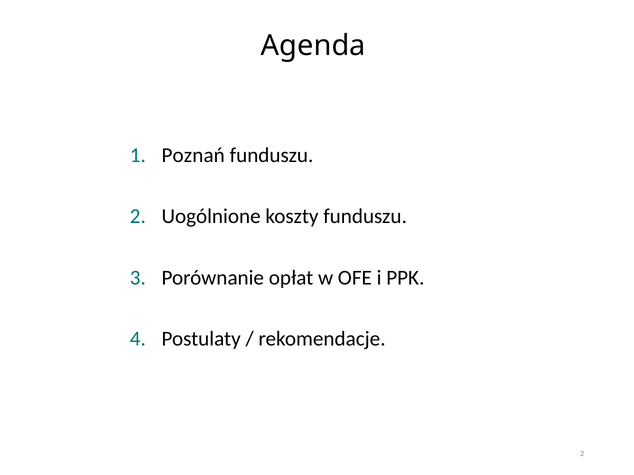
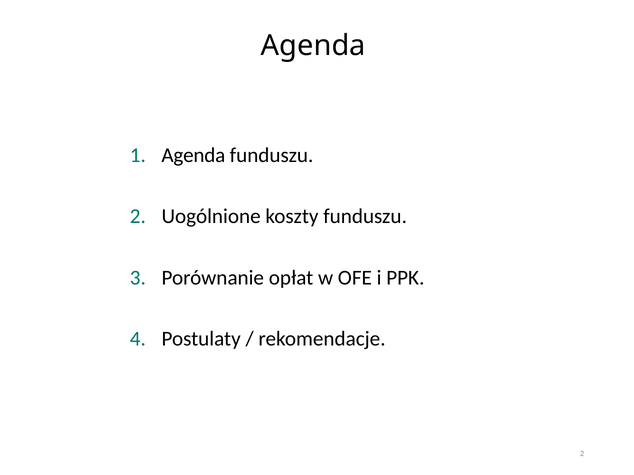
Poznań: Poznań -> Agenda (193, 155)
